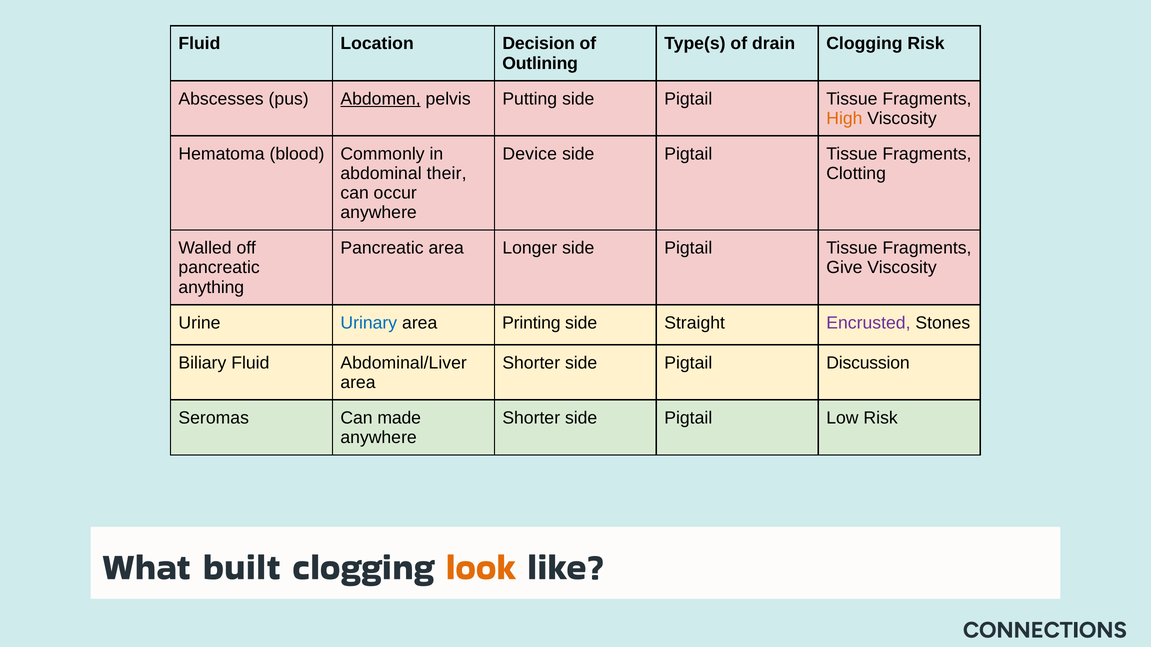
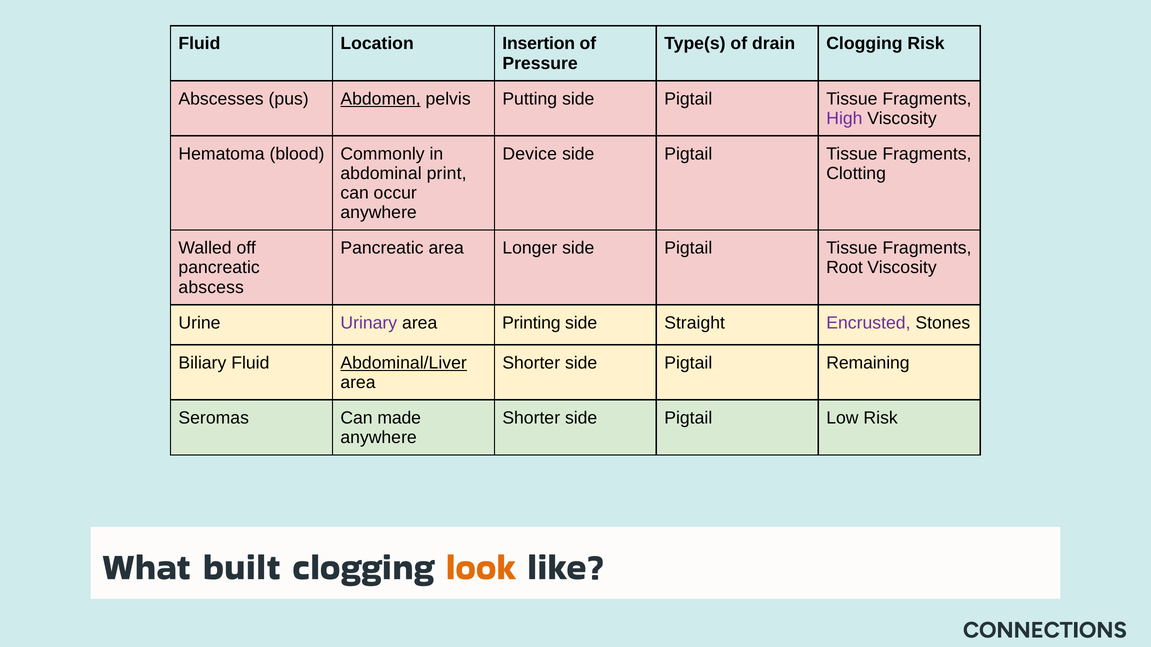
Decision: Decision -> Insertion (539, 44)
Outlining: Outlining -> Pressure (540, 63)
High colour: orange -> purple (844, 118)
their: their -> print (447, 174)
Give: Give -> Root (845, 268)
anything: anything -> abscess (211, 287)
Urinary colour: blue -> purple (369, 323)
Abdominal/Liver underline: none -> present (404, 363)
Discussion: Discussion -> Remaining (868, 363)
